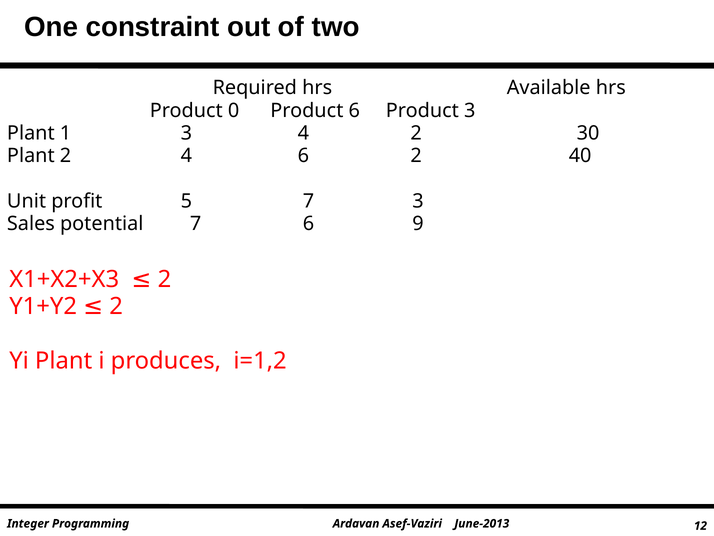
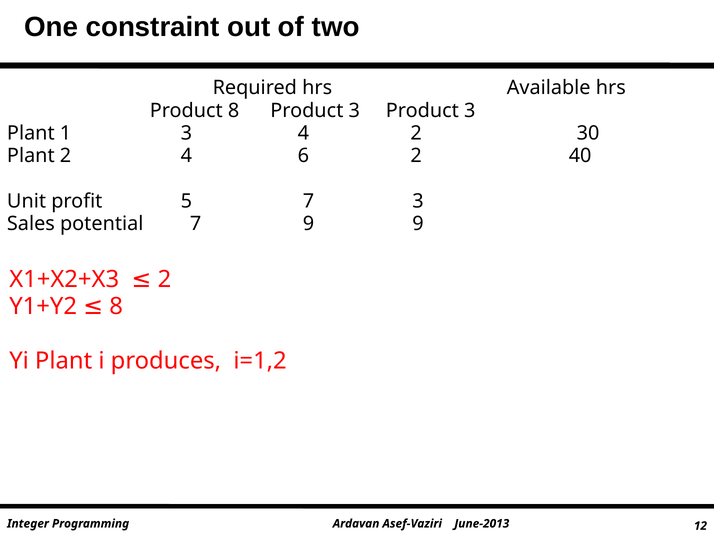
Product 0: 0 -> 8 (234, 110)
6: 6 -> 3 (354, 110)
7 6: 6 -> 9 (309, 224)
Y1+Y2 2: 2 -> 8 (116, 306)
